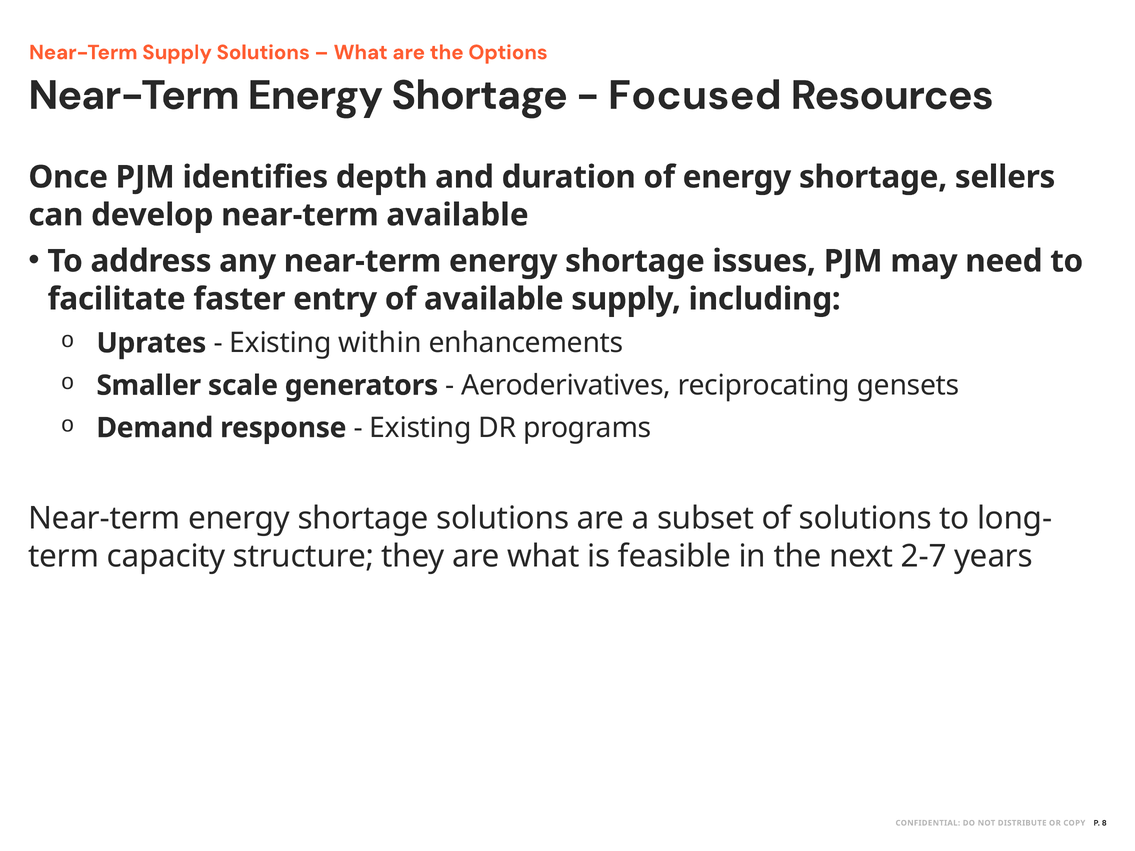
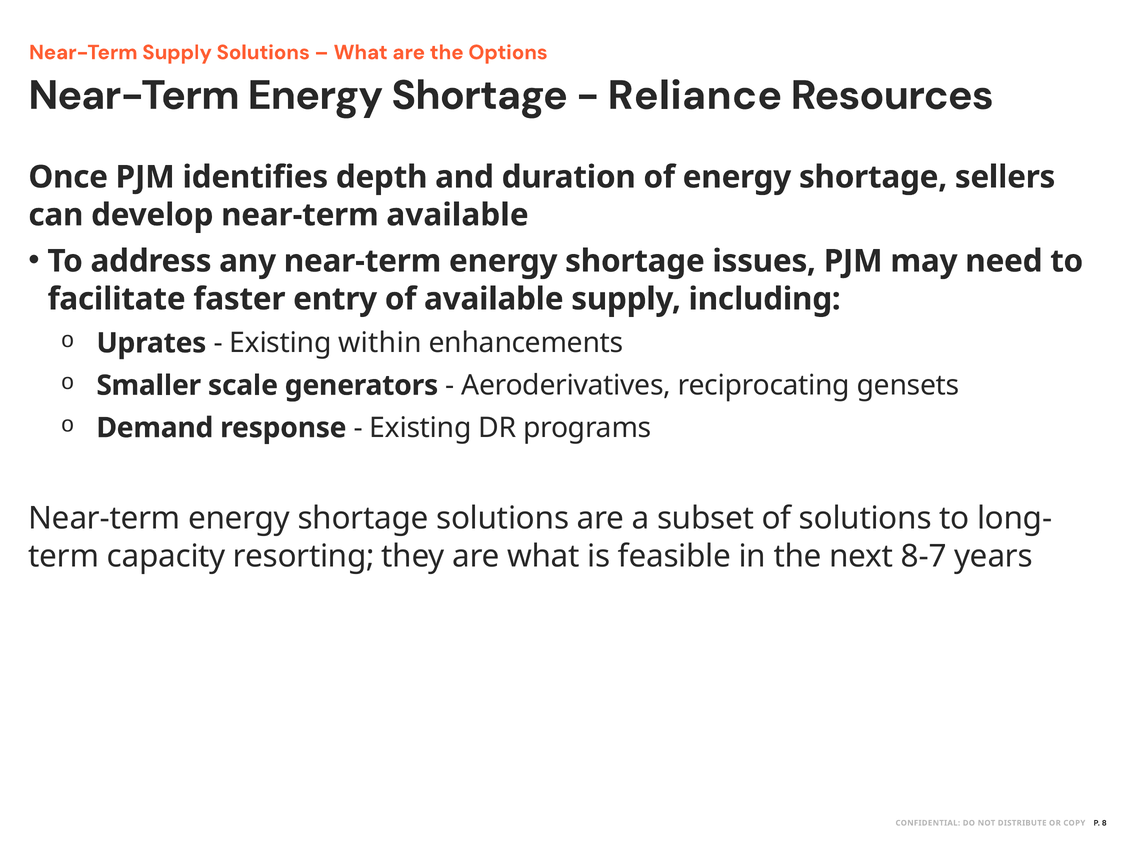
Focused: Focused -> Reliance (695, 95)
structure: structure -> resorting (304, 557)
2-7: 2-7 -> 8-7 (924, 557)
